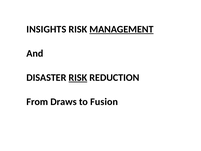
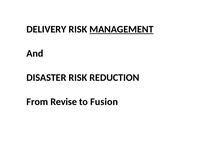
INSIGHTS: INSIGHTS -> DELIVERY (46, 29)
RISK underline: present -> none (78, 78)
Draws: Draws -> Revise (64, 102)
